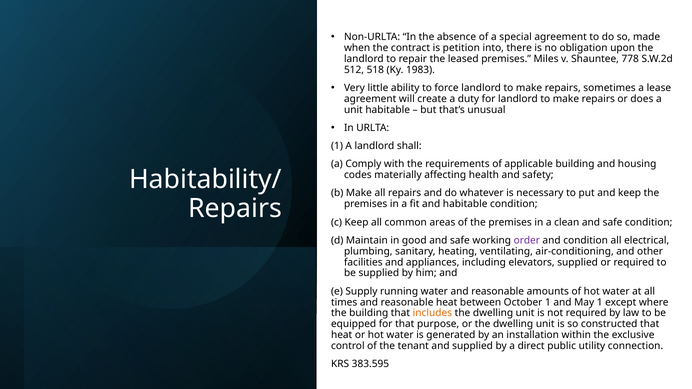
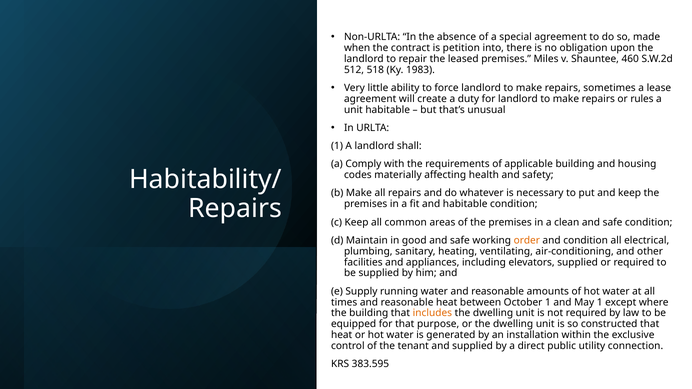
778: 778 -> 460 (630, 59)
does: does -> rules (642, 99)
order colour: purple -> orange (527, 240)
